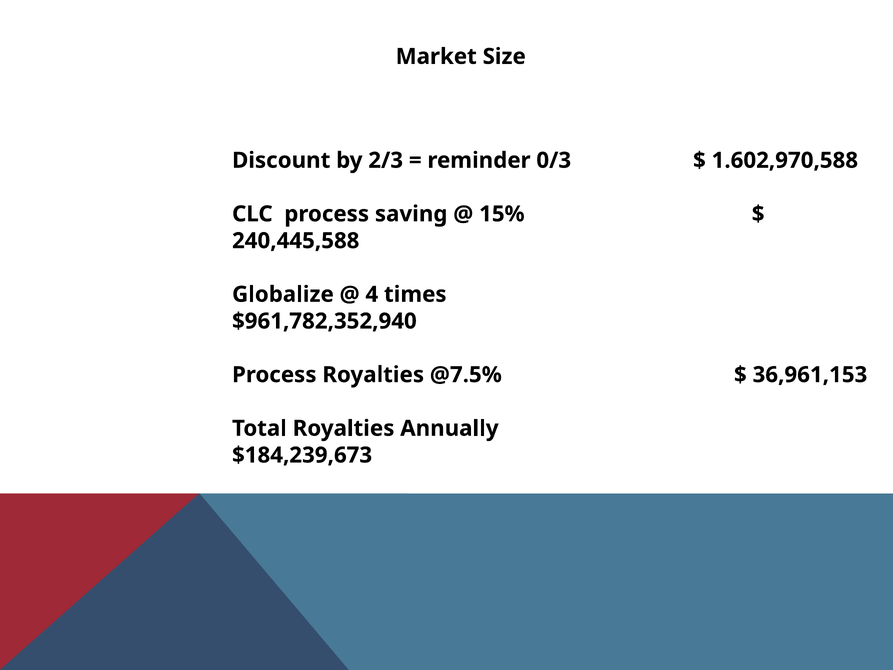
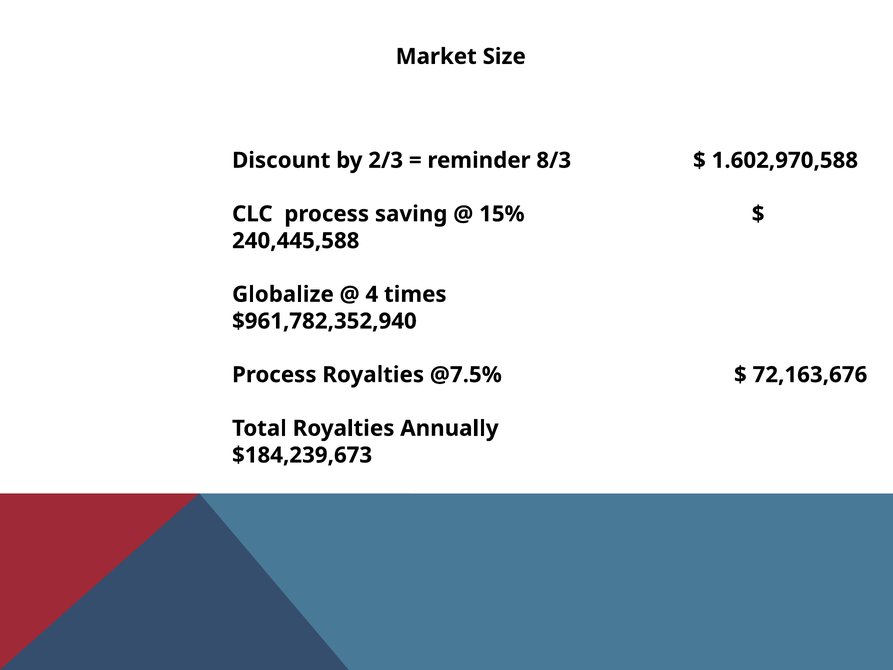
0/3: 0/3 -> 8/3 (554, 160)
36,961,153: 36,961,153 -> 72,163,676 (810, 375)
